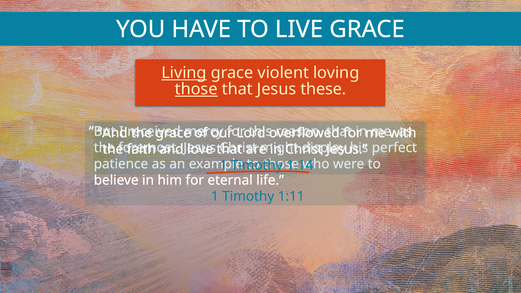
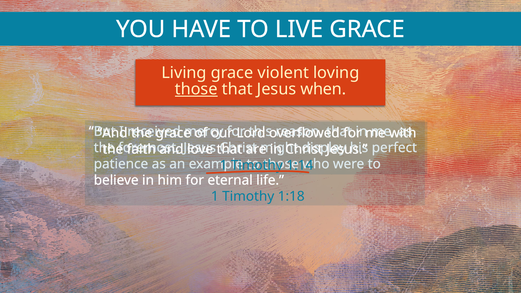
Living underline: present -> none (184, 73)
these: these -> when (323, 89)
1:11: 1:11 -> 1:18 (291, 196)
